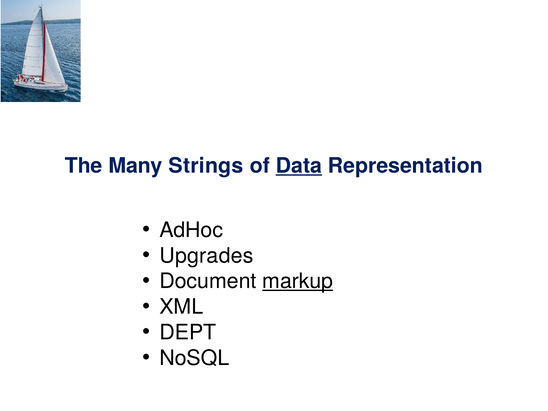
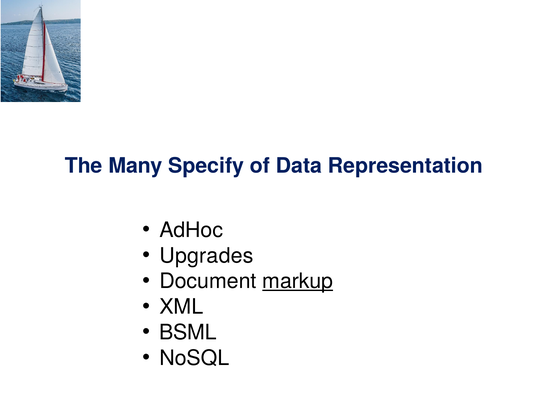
Strings: Strings -> Specify (206, 166)
Data underline: present -> none (299, 166)
DEPT: DEPT -> BSML (188, 332)
